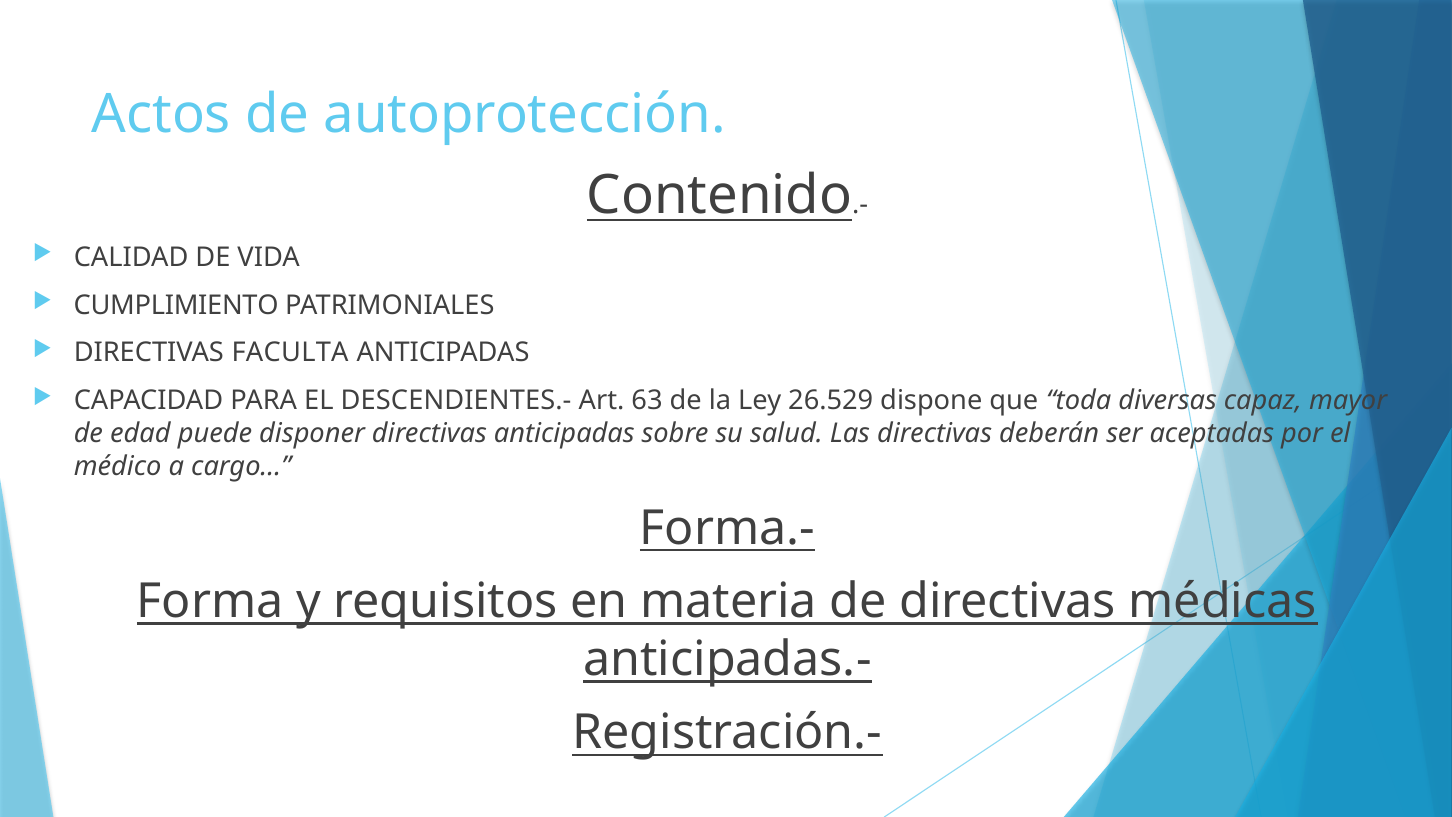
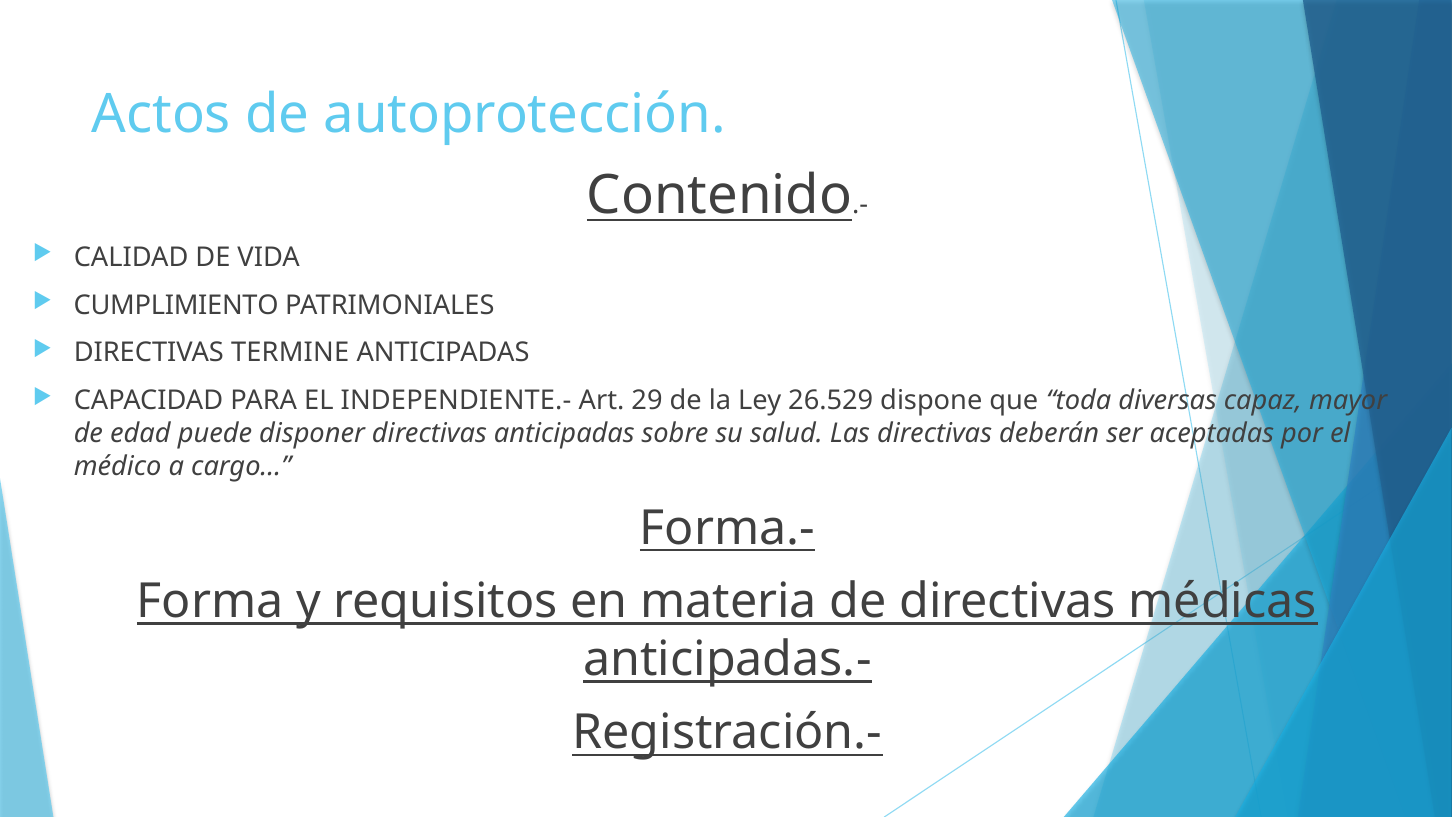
FACULTA: FACULTA -> TERMINE (290, 353)
DESCENDIENTES.-: DESCENDIENTES.- -> INDEPENDIENTE.- (456, 401)
63: 63 -> 29 (647, 401)
